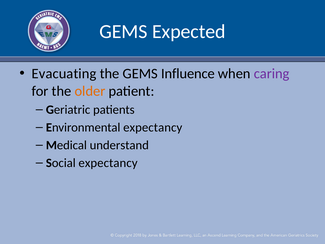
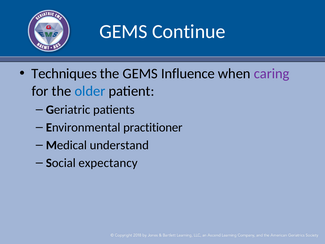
Expected: Expected -> Continue (189, 31)
Evacuating: Evacuating -> Techniques (64, 74)
older colour: orange -> blue (90, 91)
Environmental expectancy: expectancy -> practitioner (153, 127)
